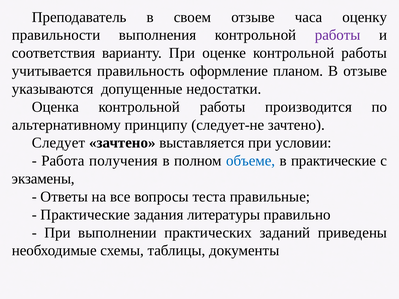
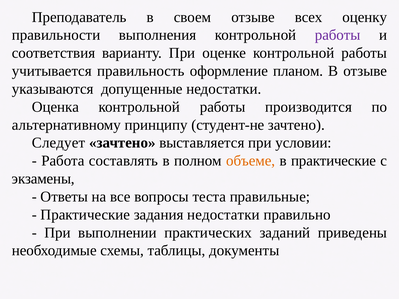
часа: часа -> всех (309, 17)
следует-не: следует-не -> студент-не (228, 125)
получения: получения -> составлять (124, 161)
объеме colour: blue -> orange (251, 161)
задания литературы: литературы -> недостатки (223, 215)
